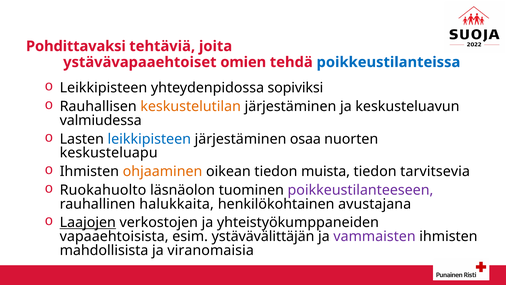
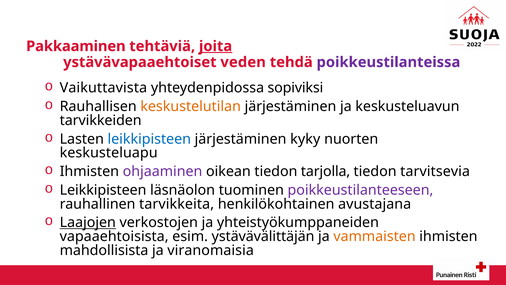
Pohdittavaksi: Pohdittavaksi -> Pakkaaminen (76, 46)
joita underline: none -> present (216, 46)
omien: omien -> veden (243, 62)
poikkeustilanteissa colour: blue -> purple (388, 62)
Leikkipisteen: Leikkipisteen -> Vaikuttavista (103, 88)
valmiudessa: valmiudessa -> tarvikkeiden (101, 120)
osaa: osaa -> kyky (305, 139)
ohjaaminen colour: orange -> purple (163, 171)
muista: muista -> tarjolla (326, 171)
Ruokahuolto: Ruokahuolto -> Leikkipisteen (103, 190)
halukkaita: halukkaita -> tarvikkeita (177, 204)
vammaisten colour: purple -> orange (375, 236)
